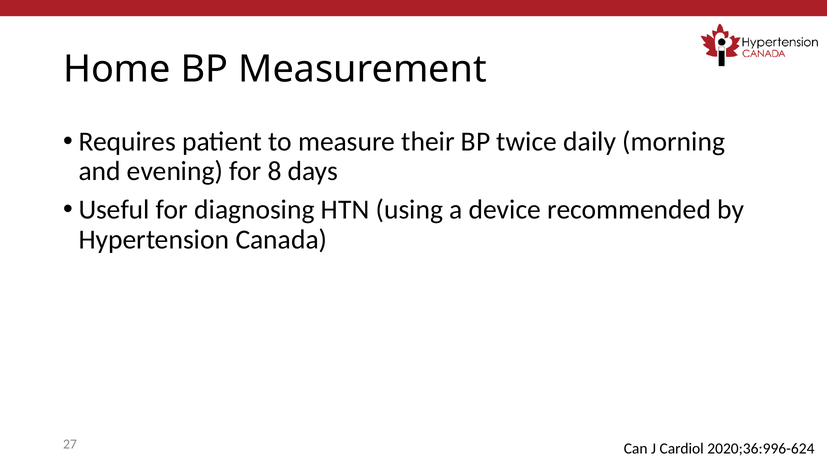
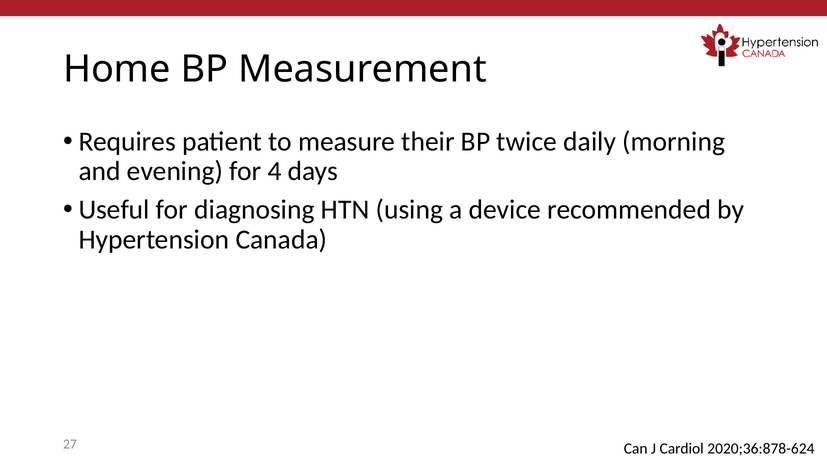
8: 8 -> 4 (275, 171)
2020;36:996-624: 2020;36:996-624 -> 2020;36:878-624 (761, 449)
